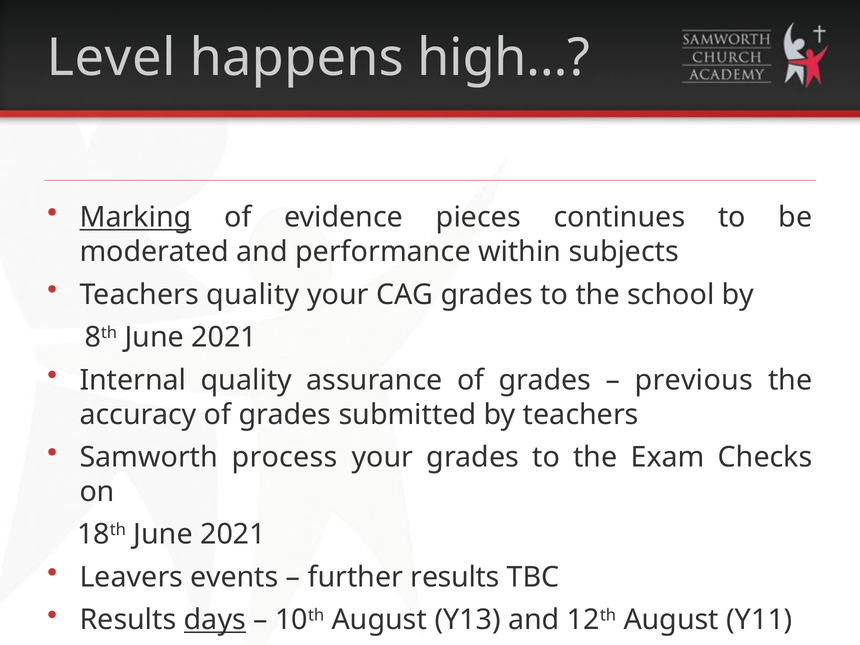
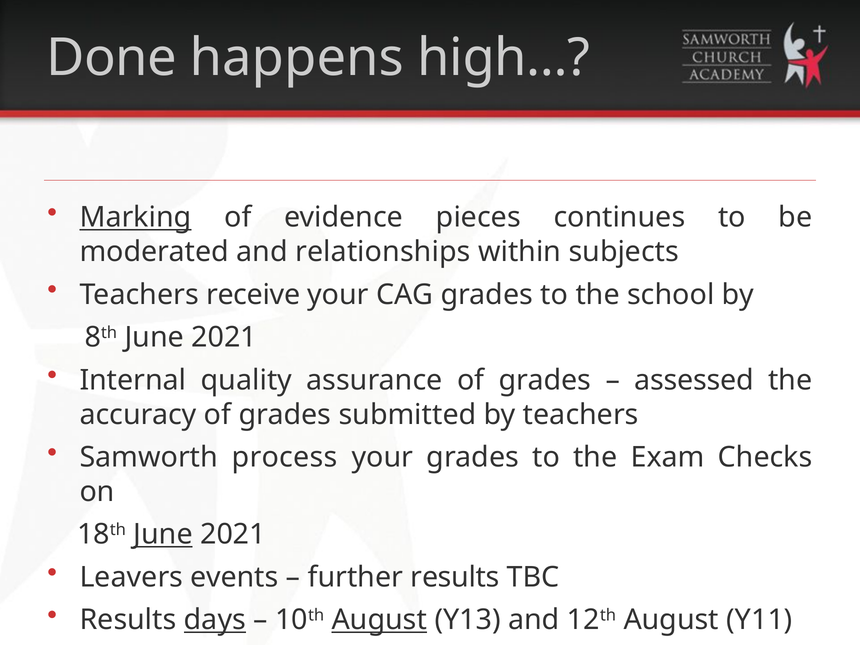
Level: Level -> Done (112, 58)
performance: performance -> relationships (383, 252)
Teachers quality: quality -> receive (253, 295)
previous: previous -> assessed (694, 380)
June underline: none -> present (163, 534)
August underline: none -> present (379, 620)
